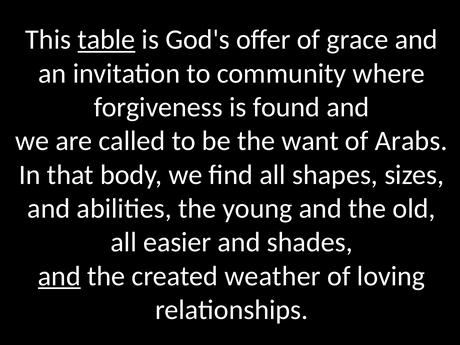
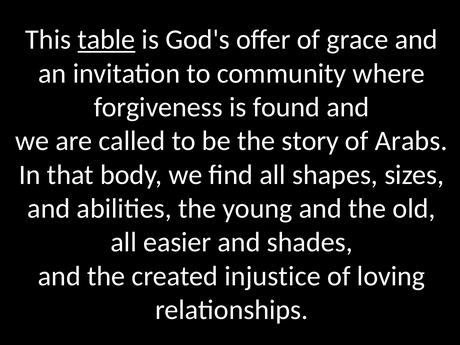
want: want -> story (310, 141)
and underline: present -> none (59, 276)
weather: weather -> injustice (273, 276)
